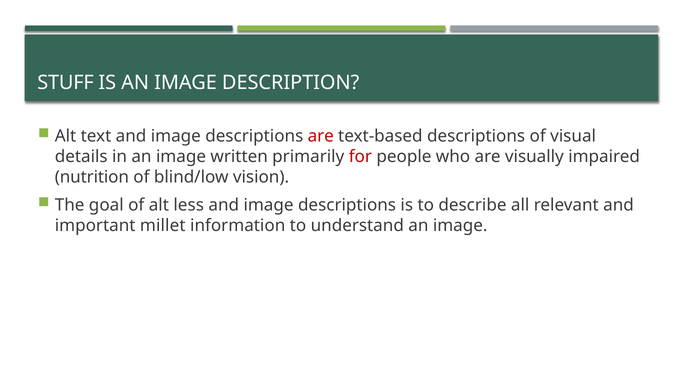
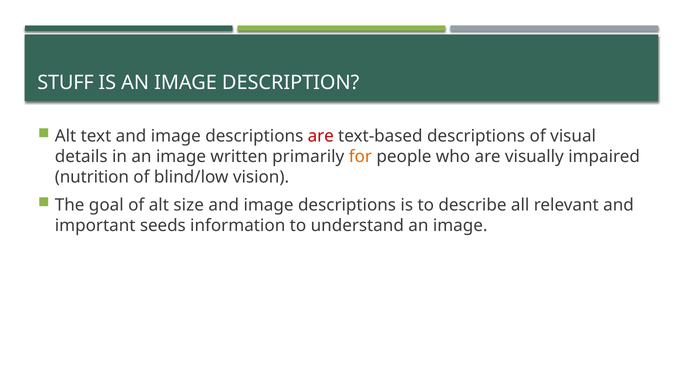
for colour: red -> orange (360, 157)
less: less -> size (189, 205)
millet: millet -> seeds (163, 226)
